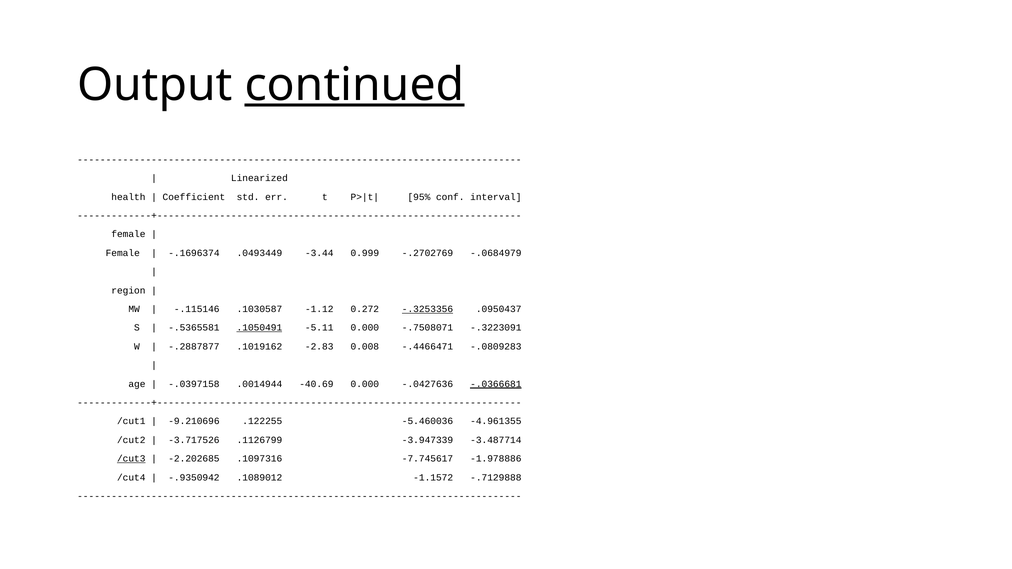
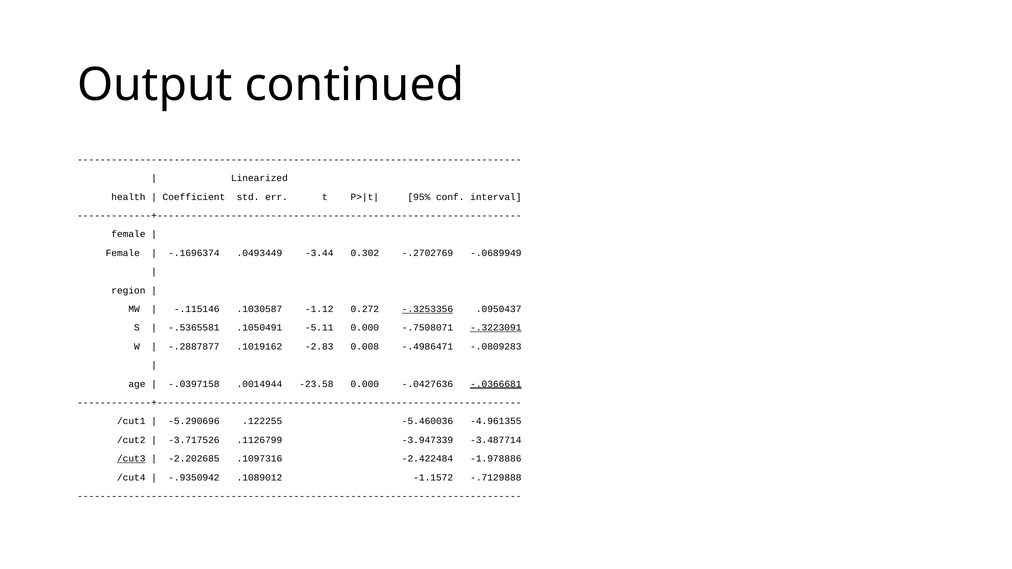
continued underline: present -> none (354, 85)
0.999: 0.999 -> 0.302 (365, 253)
-.0684979: -.0684979 -> -.0689949 (496, 253)
.1050491 underline: present -> none (259, 328)
-.3223091 underline: none -> present (496, 328)
-.4466471: -.4466471 -> -.4986471 (427, 347)
-40.69: -40.69 -> -23.58 (316, 384)
-9.210696: -9.210696 -> -5.290696 (194, 421)
-7.745617: -7.745617 -> -2.422484 (427, 459)
